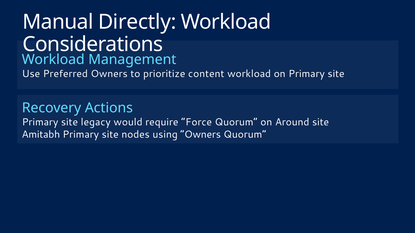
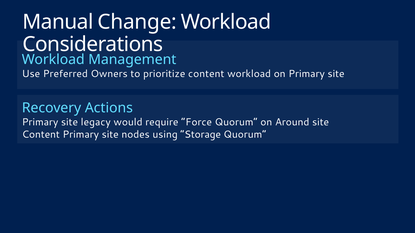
Directly: Directly -> Change (137, 22)
Amitabh: Amitabh -> Content (41, 135)
using Owners: Owners -> Storage (201, 135)
